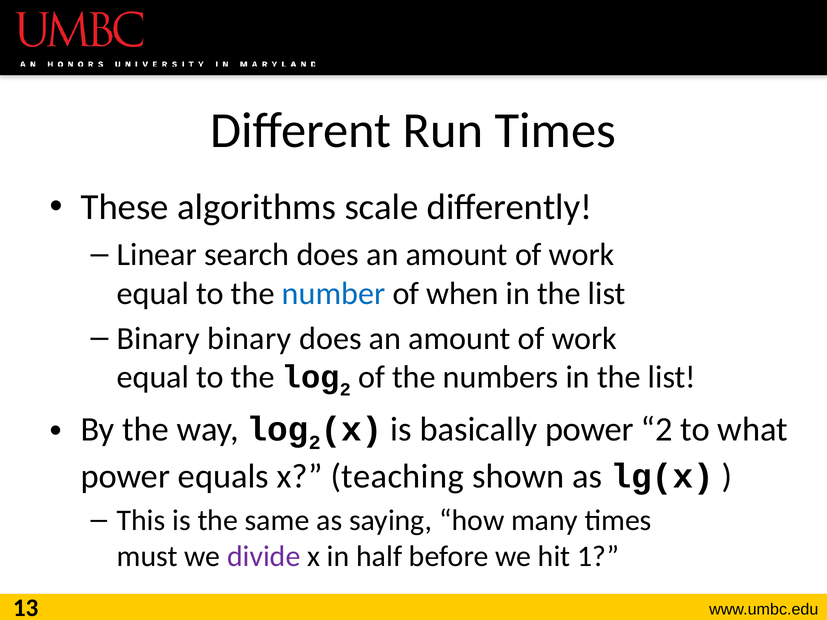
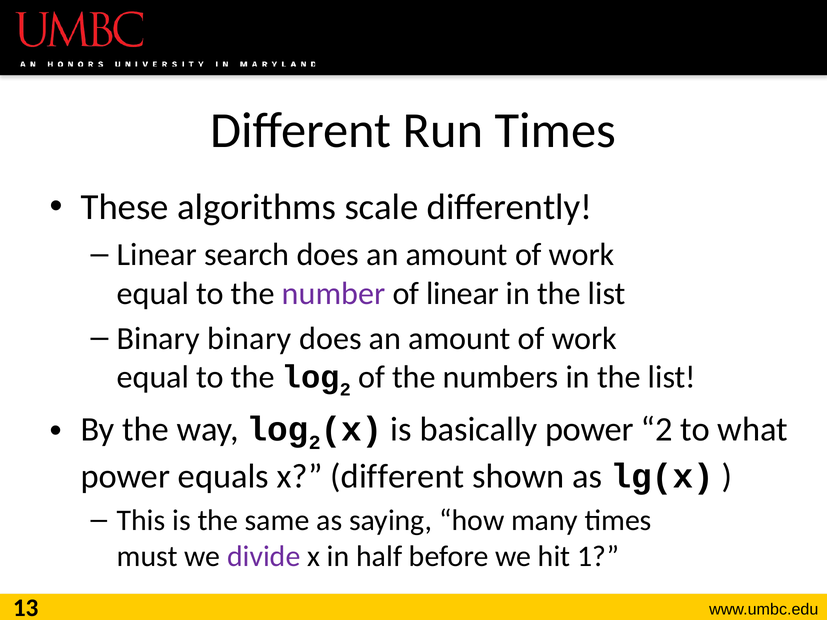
number colour: blue -> purple (334, 294)
of when: when -> linear (463, 294)
x teaching: teaching -> different (397, 477)
